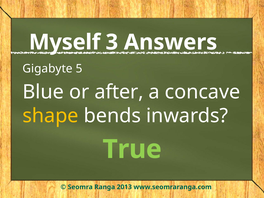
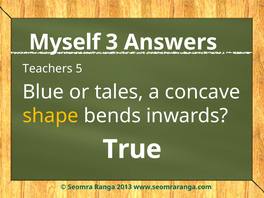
Gigabyte: Gigabyte -> Teachers (48, 69)
after: after -> tales (119, 92)
True colour: light green -> white (132, 149)
